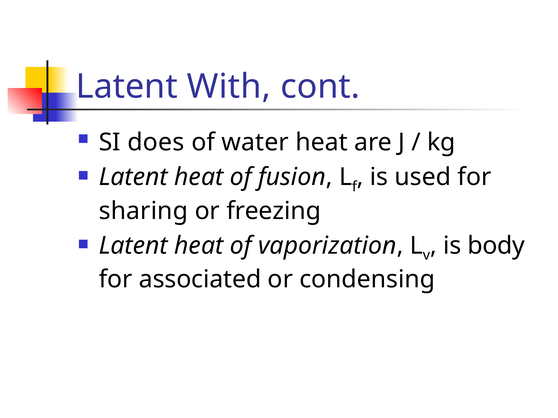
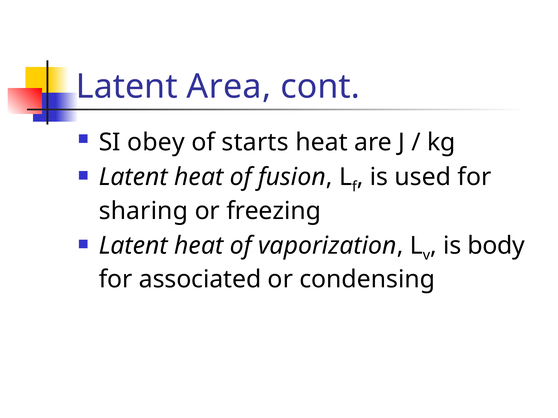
With: With -> Area (229, 87)
does: does -> obey (156, 143)
water: water -> starts (255, 143)
